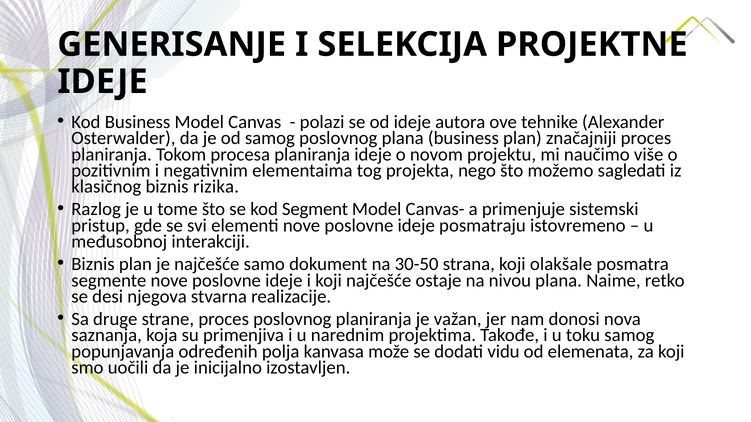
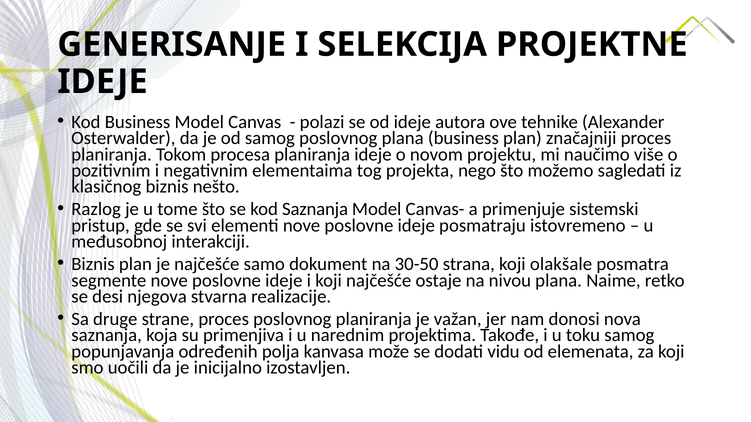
rizika: rizika -> nešto (216, 187)
kod Segment: Segment -> Saznanja (315, 209)
